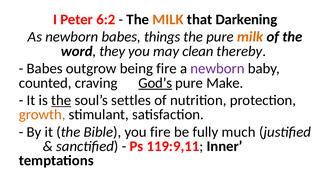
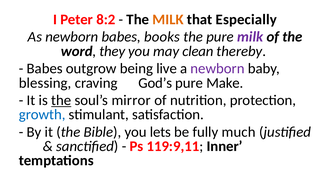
6:2: 6:2 -> 8:2 (106, 20)
Darkening: Darkening -> Especially (246, 20)
things: things -> books (162, 37)
milk colour: orange -> purple (250, 37)
being fire: fire -> live (167, 69)
counted: counted -> blessing (45, 83)
God’s underline: present -> none (155, 83)
settles: settles -> mirror (131, 101)
growth colour: orange -> blue (42, 115)
you fire: fire -> lets (160, 132)
